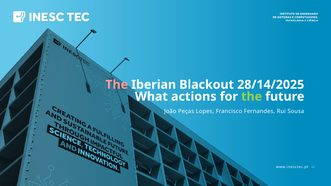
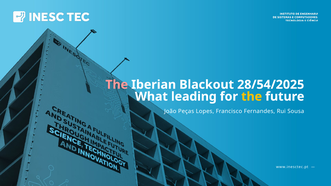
28/14/2025: 28/14/2025 -> 28/54/2025 (271, 85)
actions: actions -> leading (194, 97)
the colour: light green -> yellow (252, 97)
